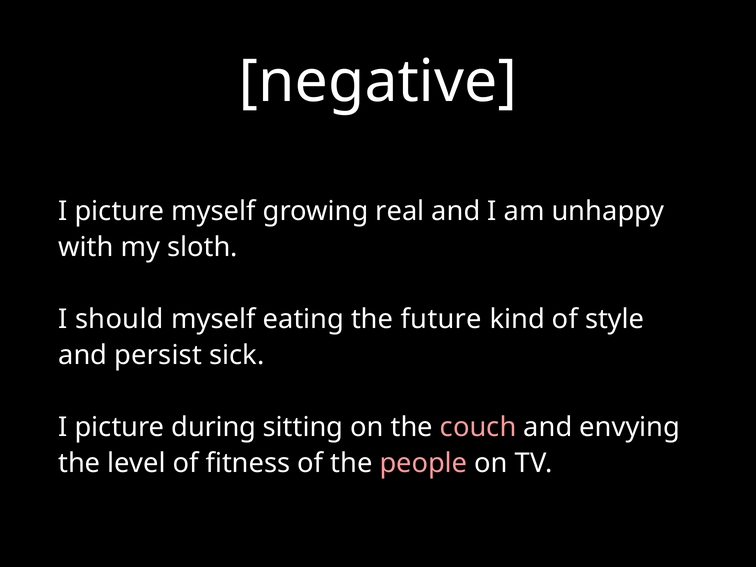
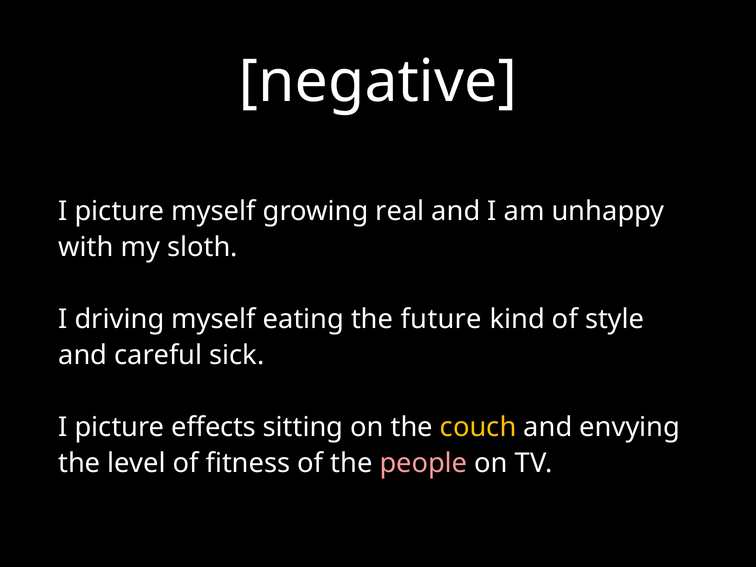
should: should -> driving (119, 319)
persist: persist -> careful (158, 355)
during: during -> effects (214, 427)
couch colour: pink -> yellow (478, 427)
